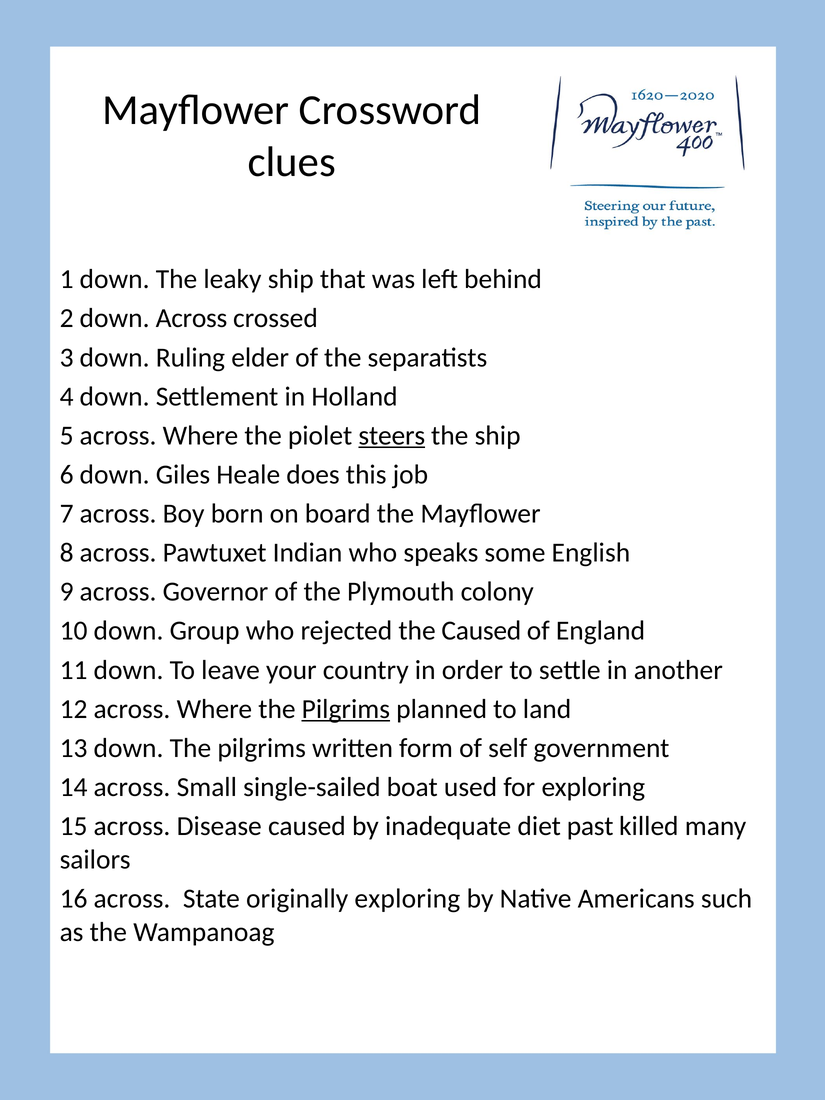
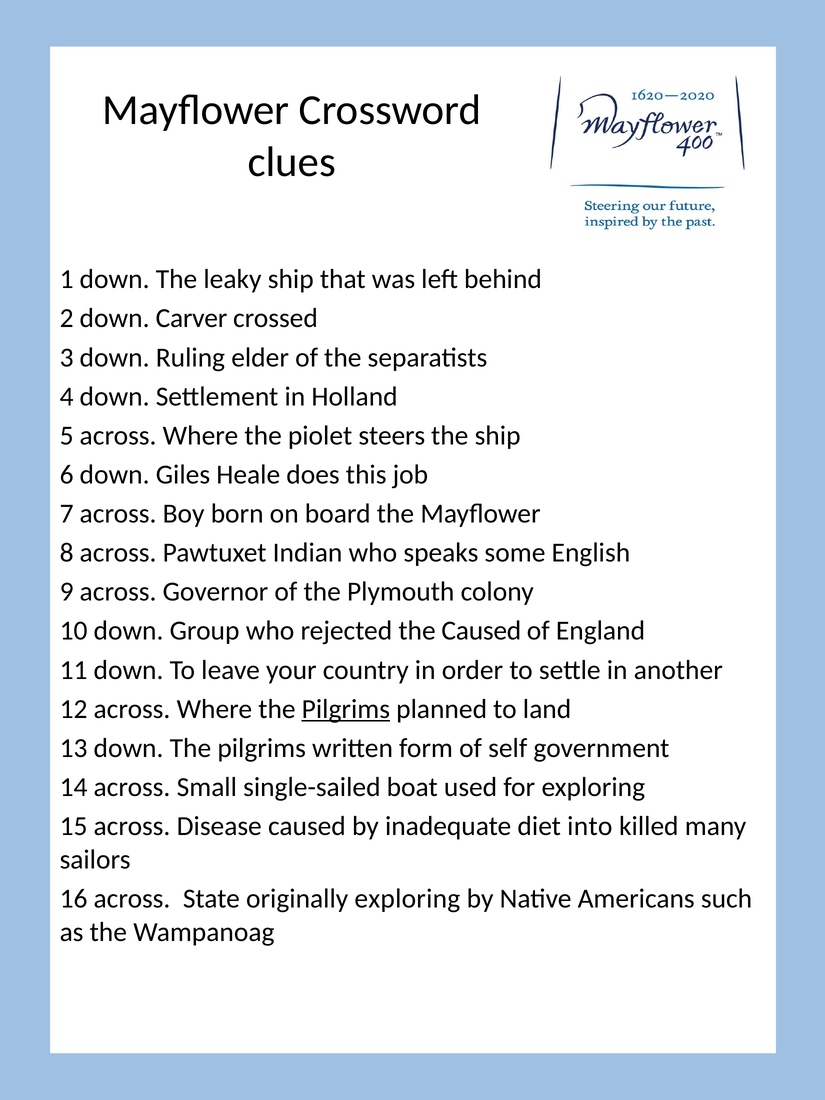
down Across: Across -> Carver (191, 318)
steers underline: present -> none (392, 436)
past: past -> into (590, 826)
